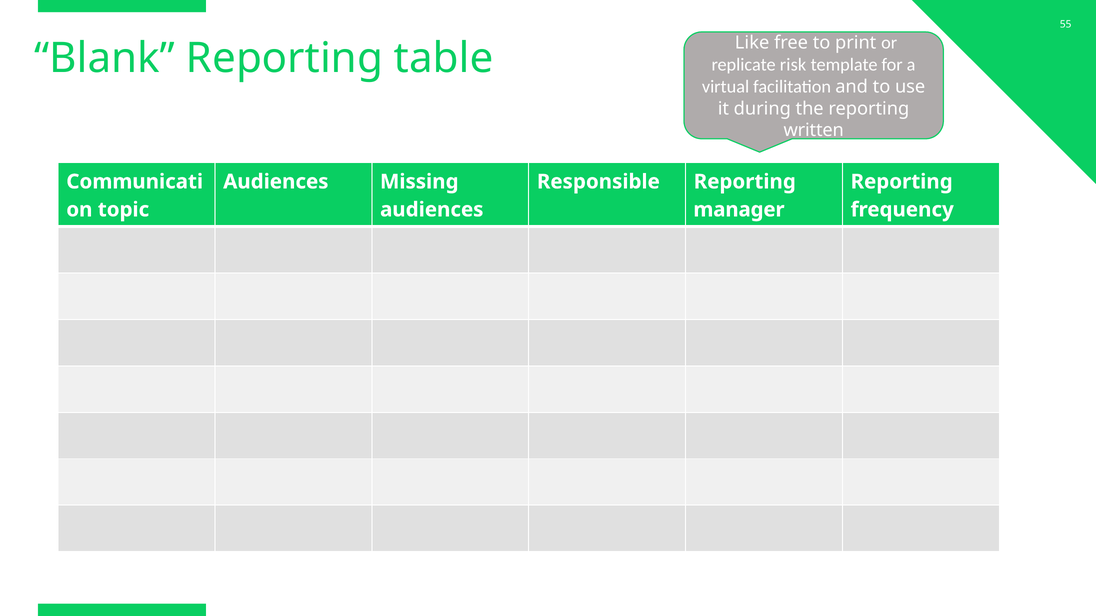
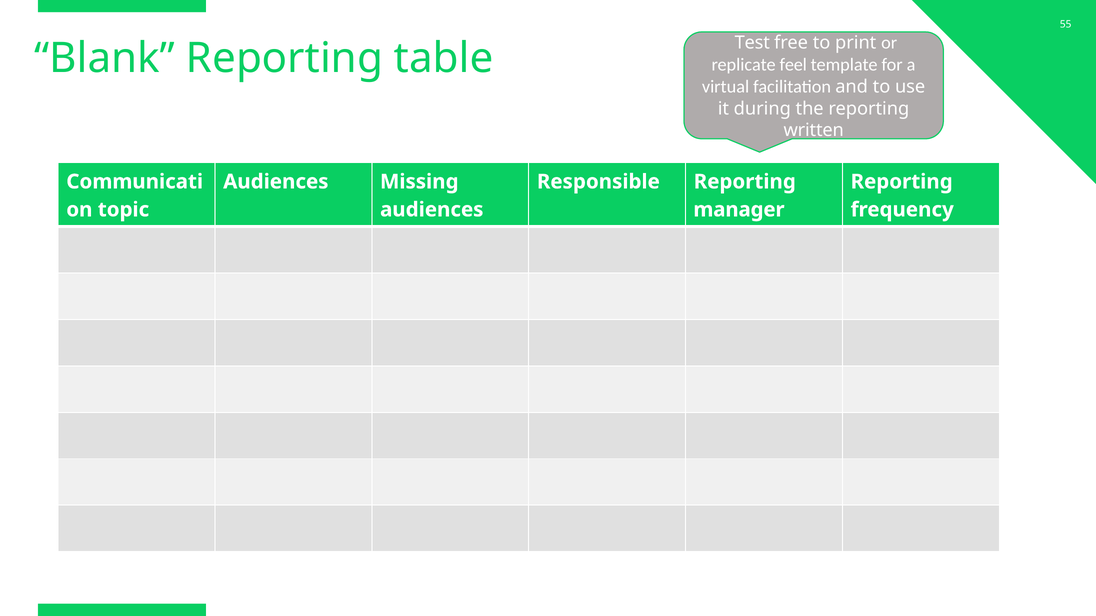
Like: Like -> Test (752, 43)
risk: risk -> feel (793, 65)
